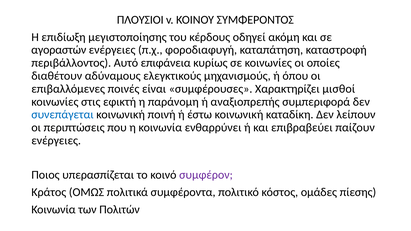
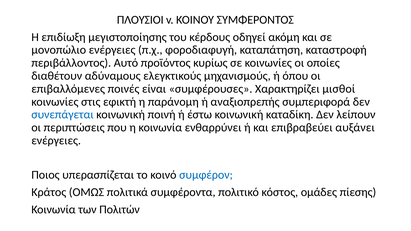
αγοραστών: αγοραστών -> μονοπώλιο (59, 50)
επιφάνεια: επιφάνεια -> προϊόντος (166, 63)
παίζουν: παίζουν -> αυξάνει (355, 128)
συμφέρον colour: purple -> blue (206, 175)
